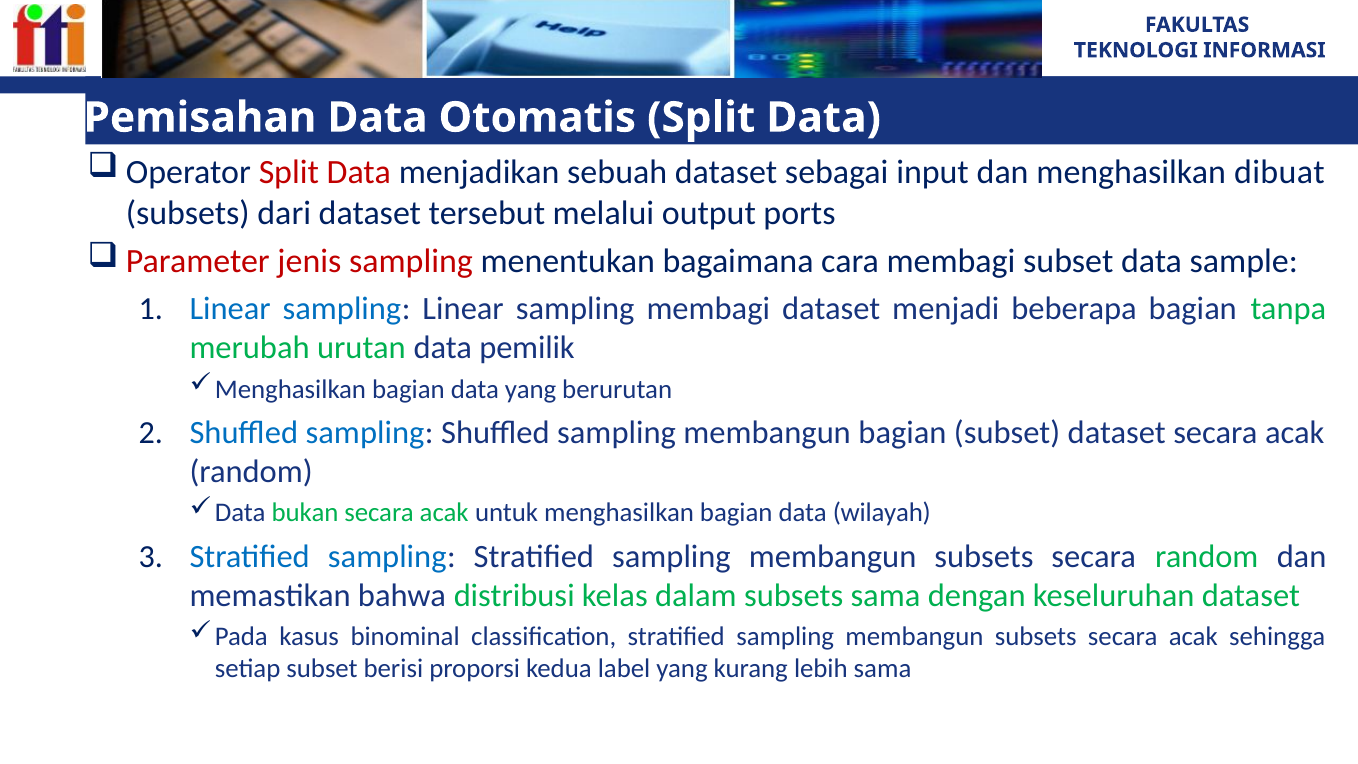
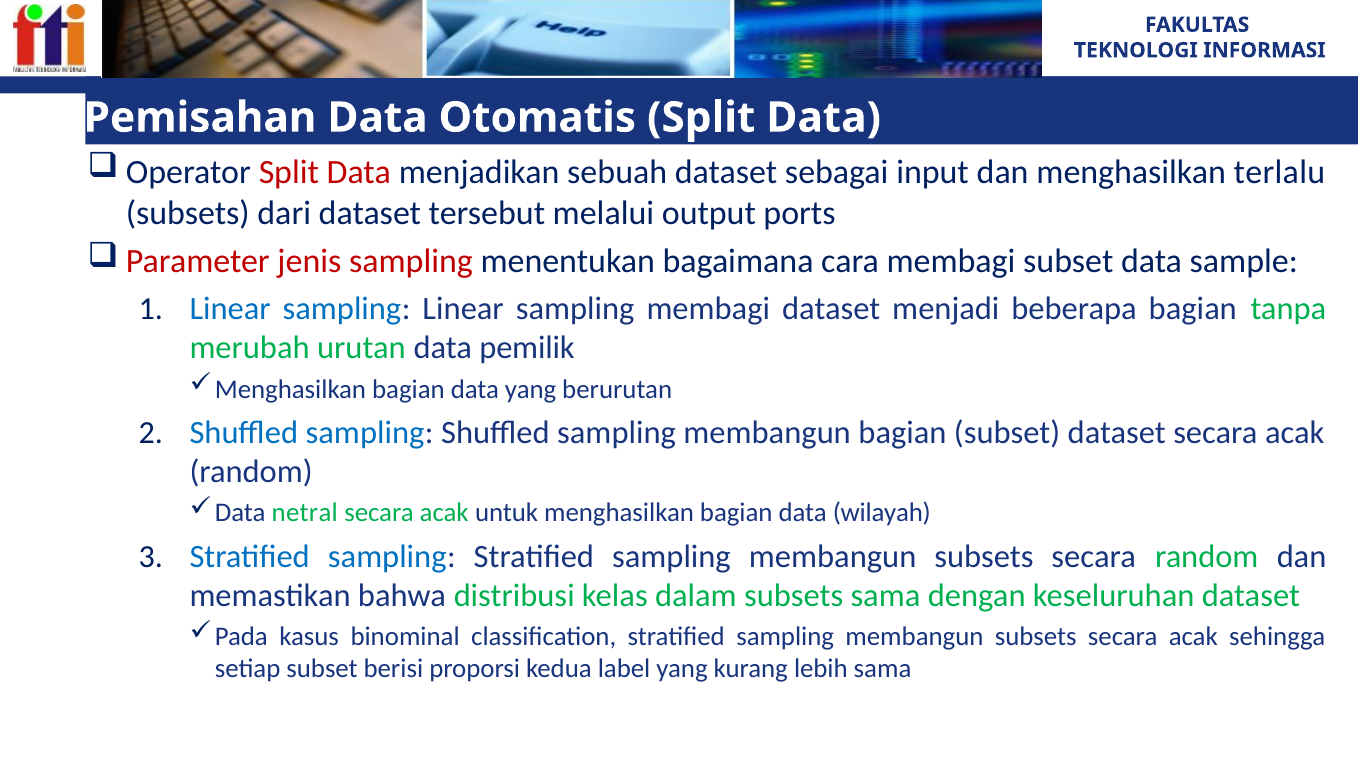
dibuat: dibuat -> terlalu (1279, 172)
bukan: bukan -> netral (305, 513)
